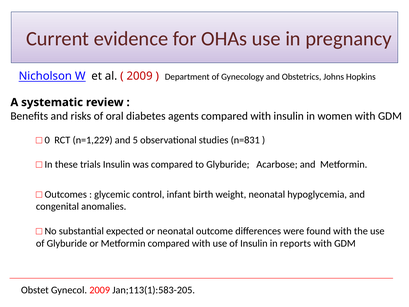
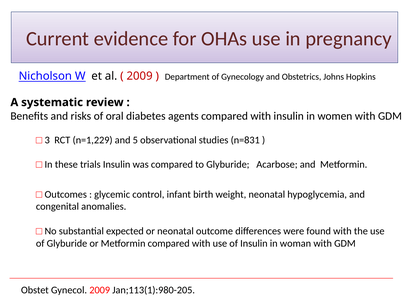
0: 0 -> 3 (47, 140)
reports: reports -> woman (296, 243)
Jan;113(1):583-205: Jan;113(1):583-205 -> Jan;113(1):980-205 (154, 290)
